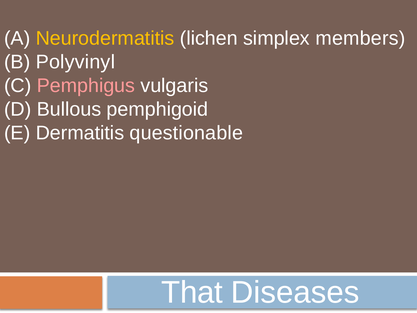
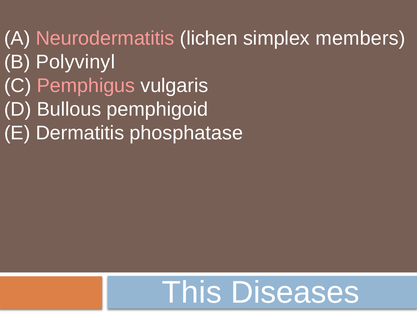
Neurodermatitis colour: yellow -> pink (105, 38)
questionable: questionable -> phosphatase (186, 133)
That: That -> This (192, 292)
